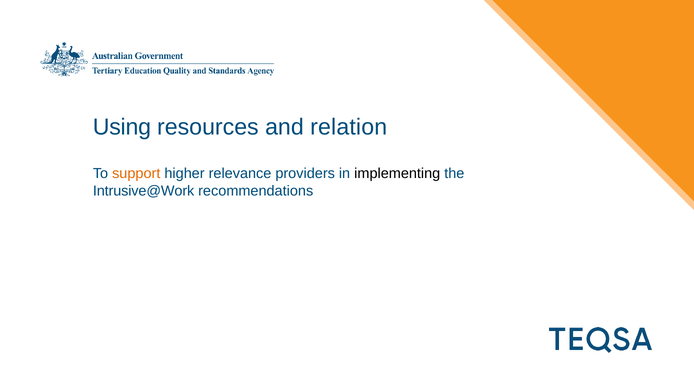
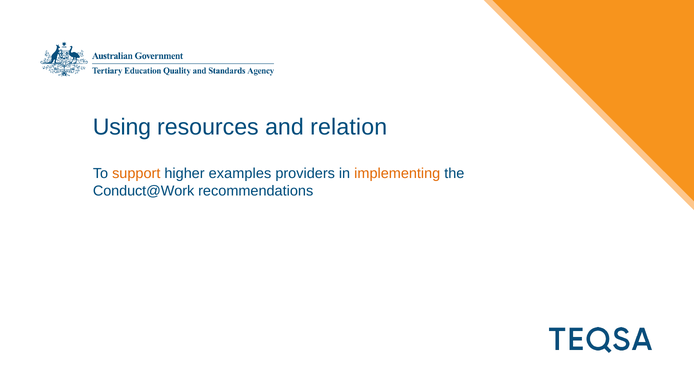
relevance: relevance -> examples (240, 174)
implementing colour: black -> orange (397, 174)
Intrusive@Work: Intrusive@Work -> Conduct@Work (144, 191)
